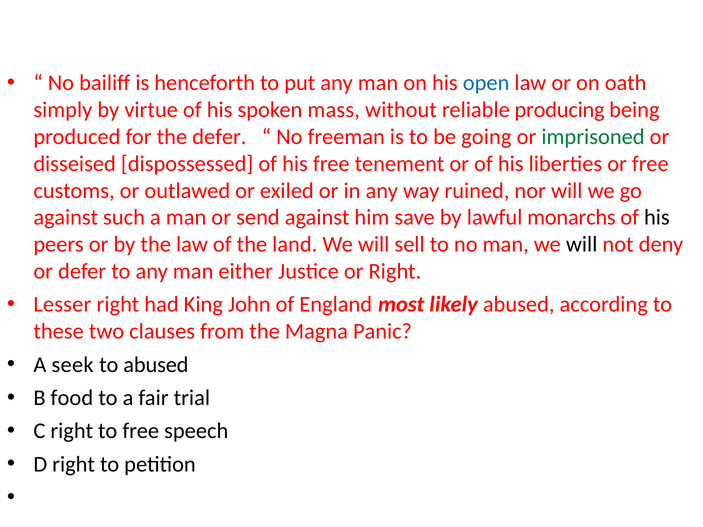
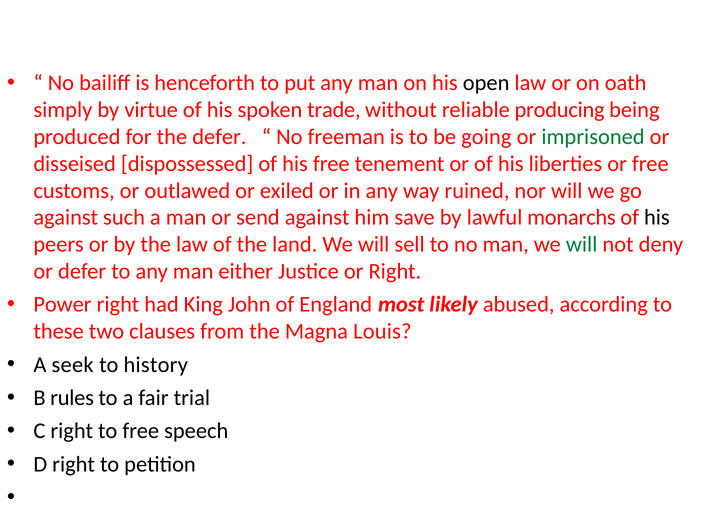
open colour: blue -> black (486, 83)
mass: mass -> trade (334, 110)
will colour: black -> green (582, 245)
Lesser: Lesser -> Power (62, 305)
Panic: Panic -> Louis (382, 332)
to abused: abused -> history (156, 365)
food: food -> rules (72, 398)
